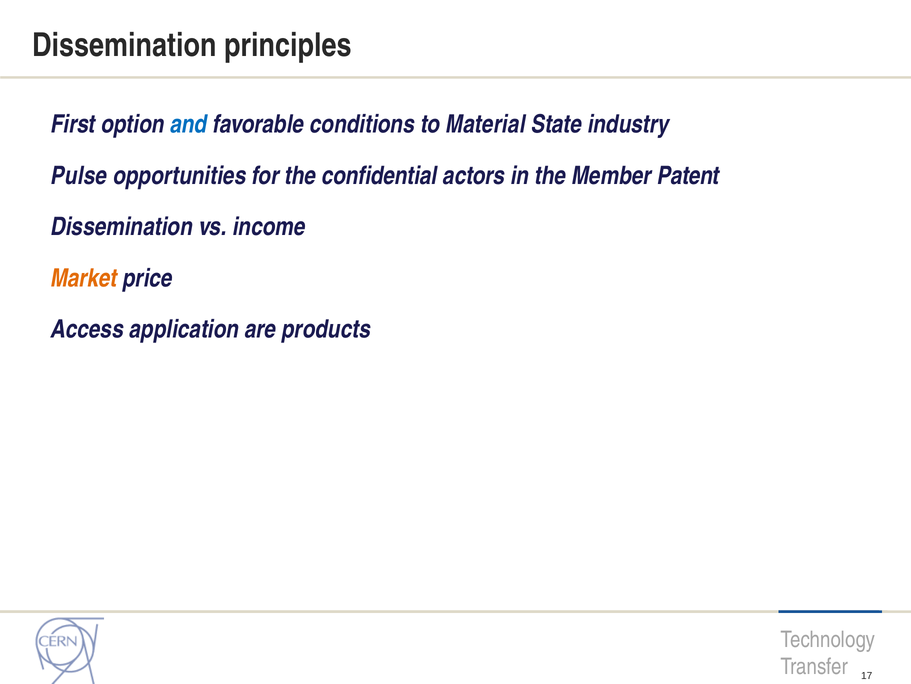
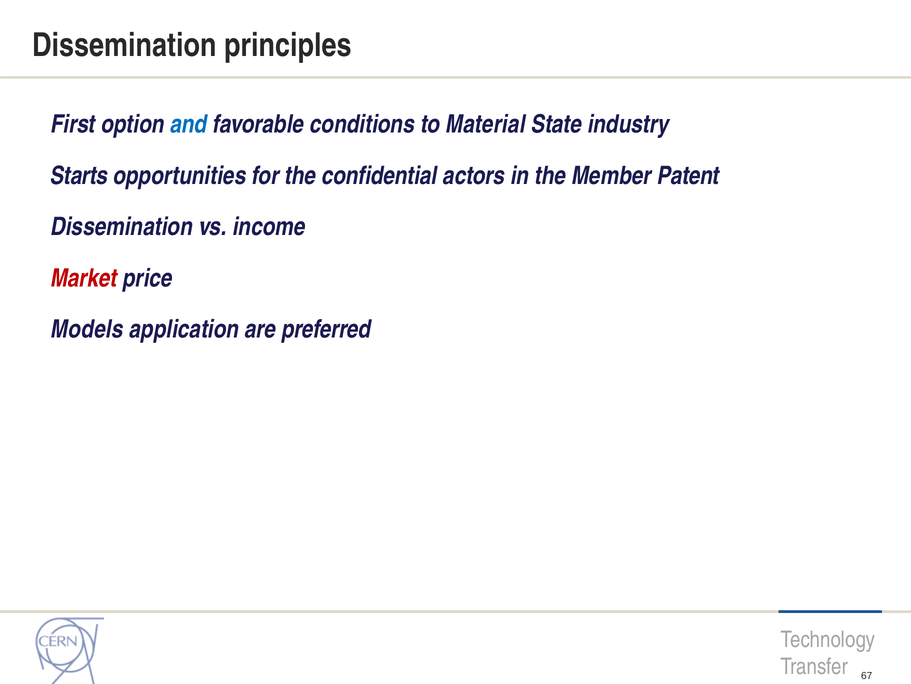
Pulse: Pulse -> Starts (79, 176)
Market colour: orange -> red (84, 278)
Access: Access -> Models (87, 329)
products: products -> preferred (326, 329)
17: 17 -> 67 (867, 675)
